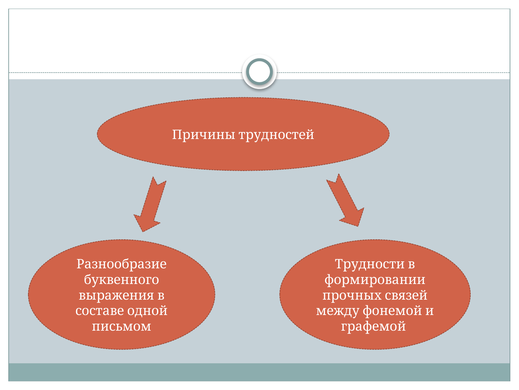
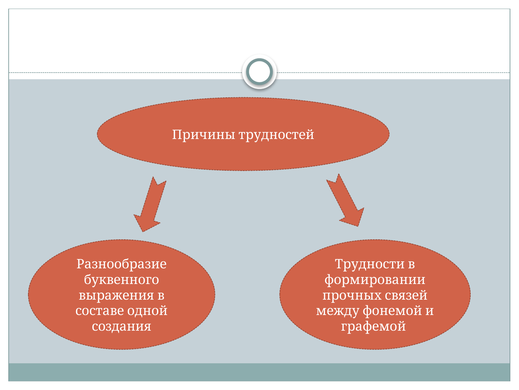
письмом: письмом -> создания (122, 326)
